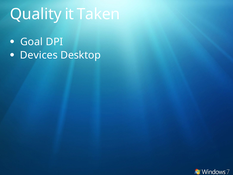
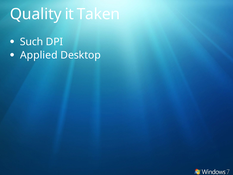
Goal: Goal -> Such (32, 42)
Devices: Devices -> Applied (39, 55)
